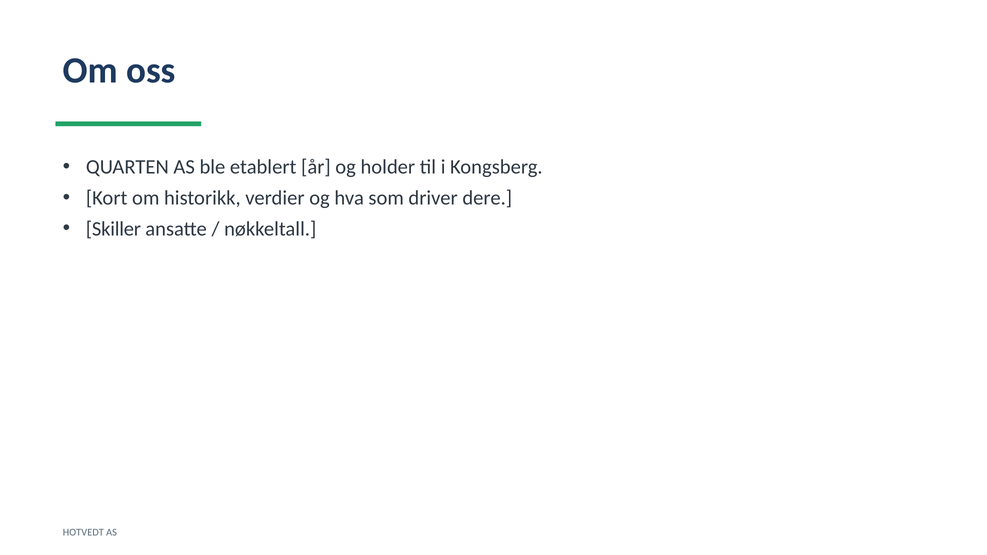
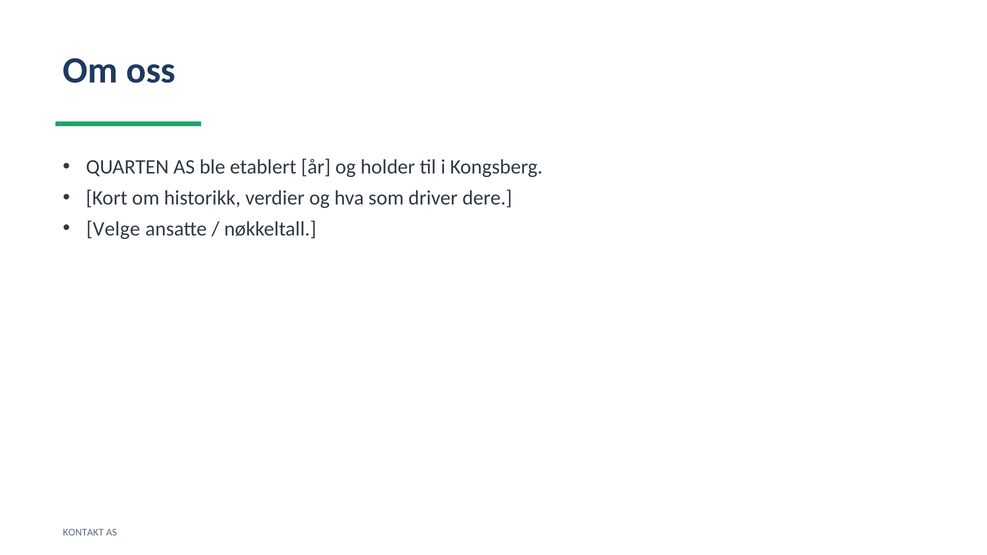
Skiller: Skiller -> Velge (113, 229)
HOTVEDT: HOTVEDT -> KONTAKT (83, 533)
